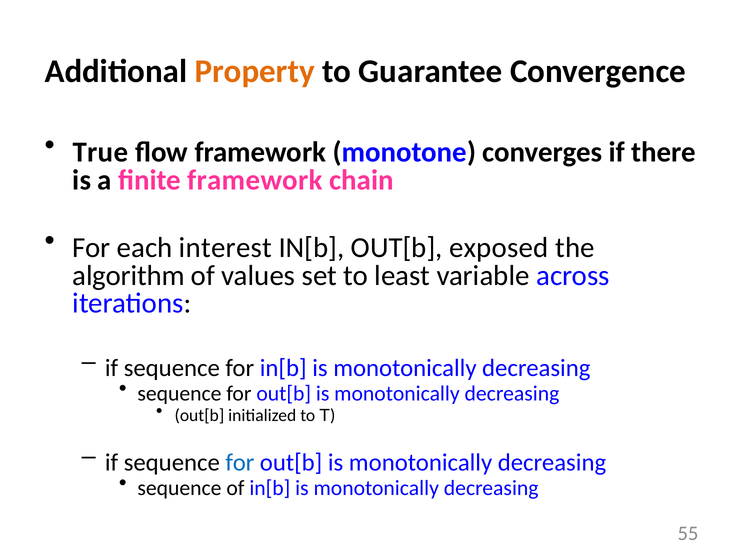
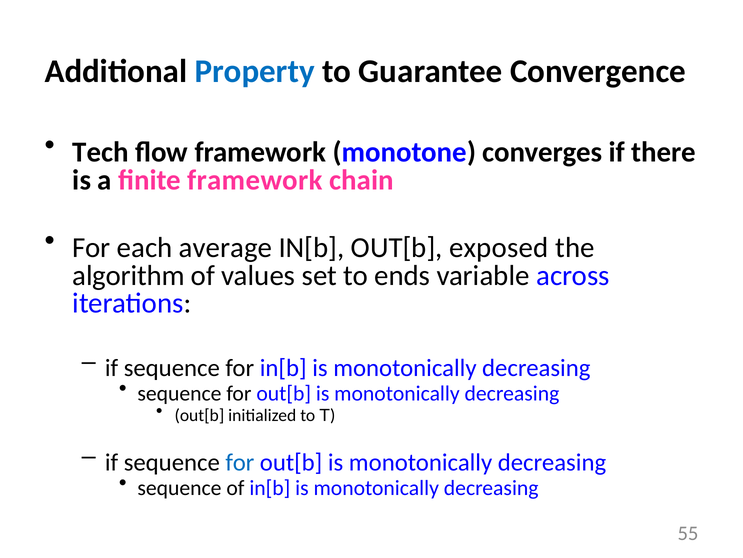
Property colour: orange -> blue (255, 71)
True: True -> Tech (101, 152)
interest: interest -> average (226, 247)
least: least -> ends (402, 275)
